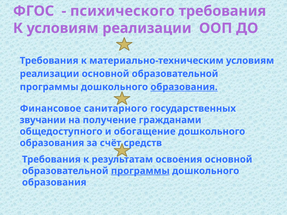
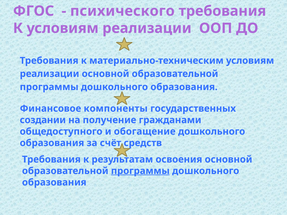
образования underline: present -> none (184, 87)
санитарного: санитарного -> компоненты (116, 109)
звучании: звучании -> создании (43, 120)
